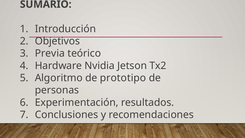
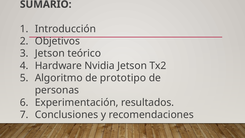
Previa: Previa -> Jetson (50, 53)
